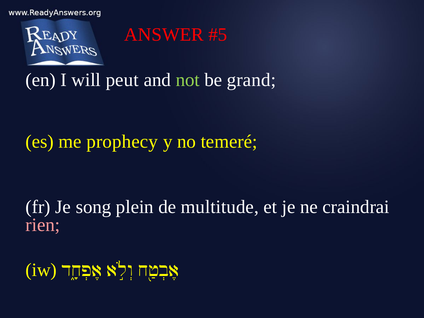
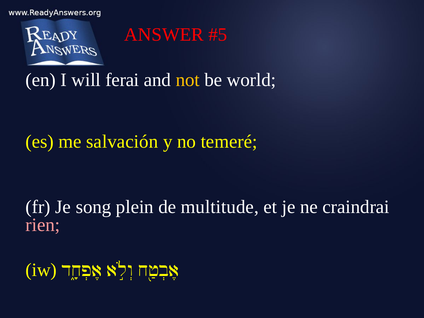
peut: peut -> ferai (122, 80)
not colour: light green -> yellow (188, 80)
grand: grand -> world (252, 80)
prophecy: prophecy -> salvación (122, 142)
